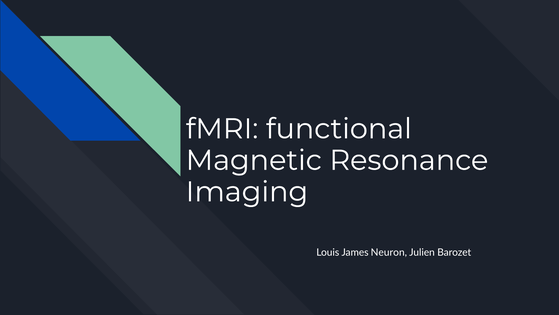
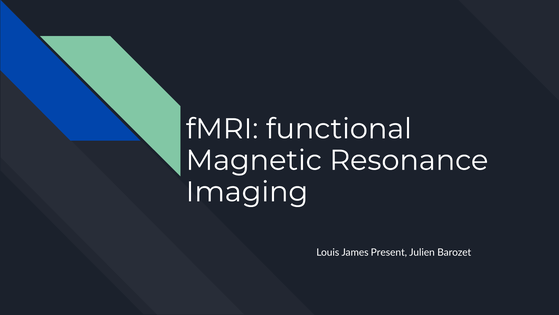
Neuron: Neuron -> Present (389, 252)
